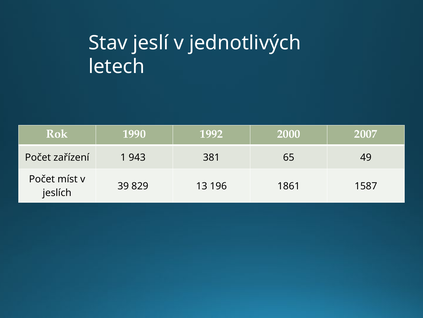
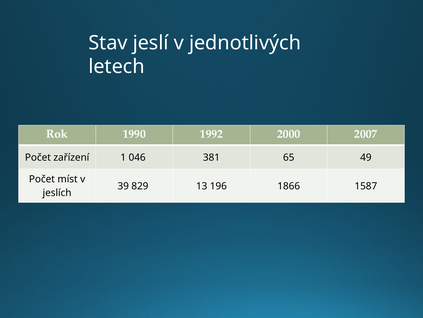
943: 943 -> 046 (137, 157)
1861: 1861 -> 1866 (289, 186)
